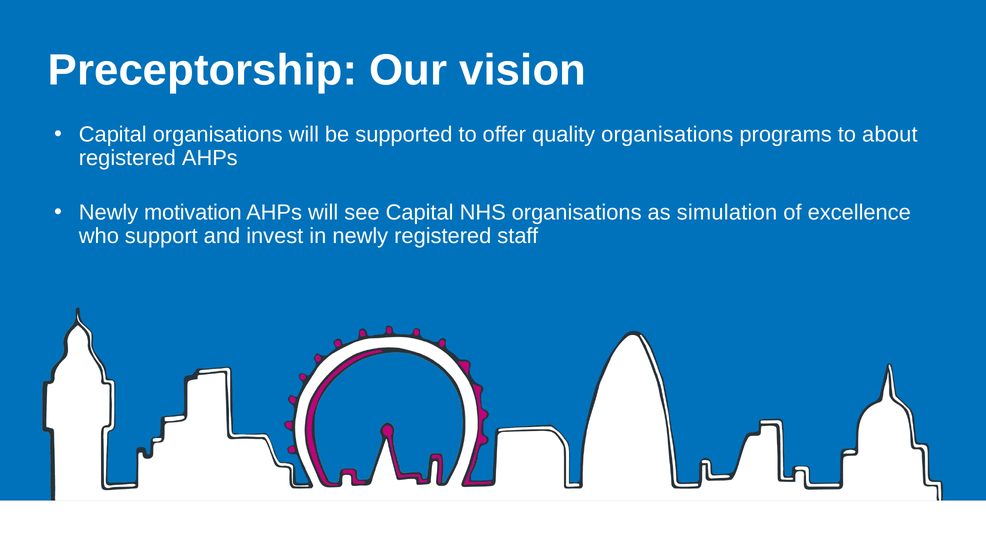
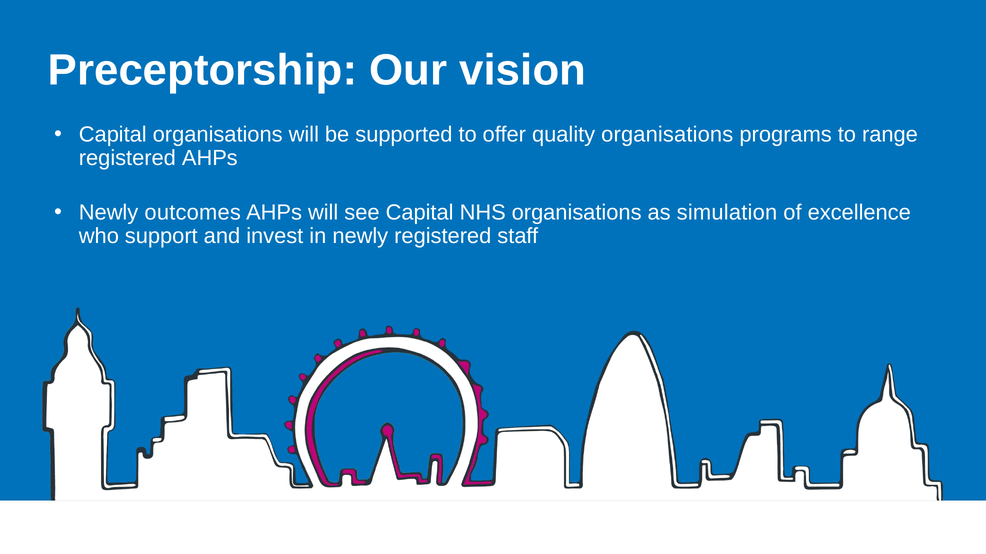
about: about -> range (890, 135)
motivation: motivation -> outcomes (193, 213)
